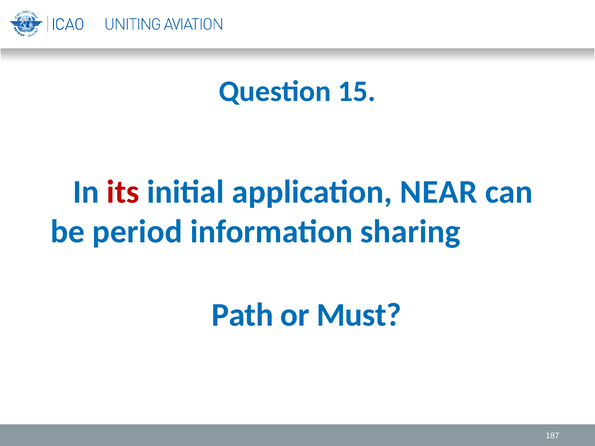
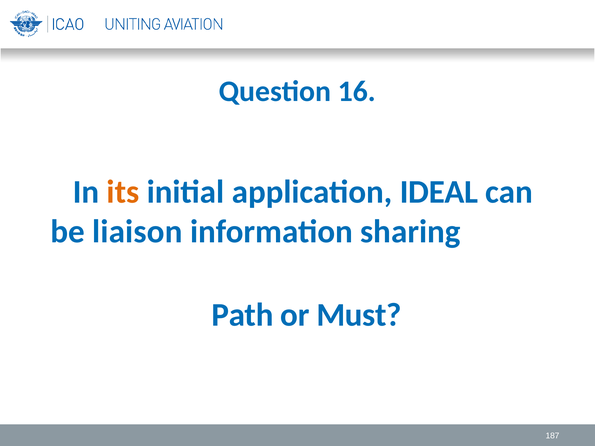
15: 15 -> 16 (357, 91)
its colour: red -> orange (123, 192)
NEAR: NEAR -> IDEAL (439, 192)
period: period -> liaison (137, 232)
